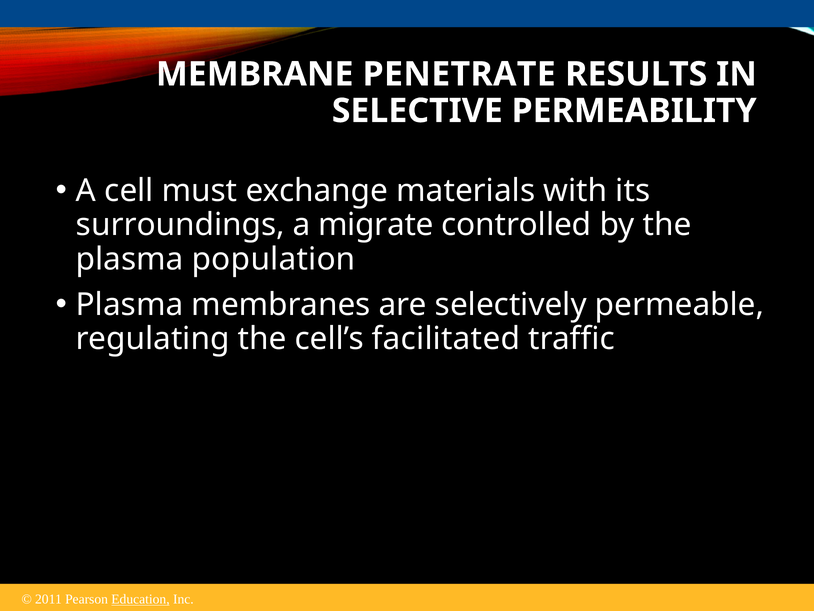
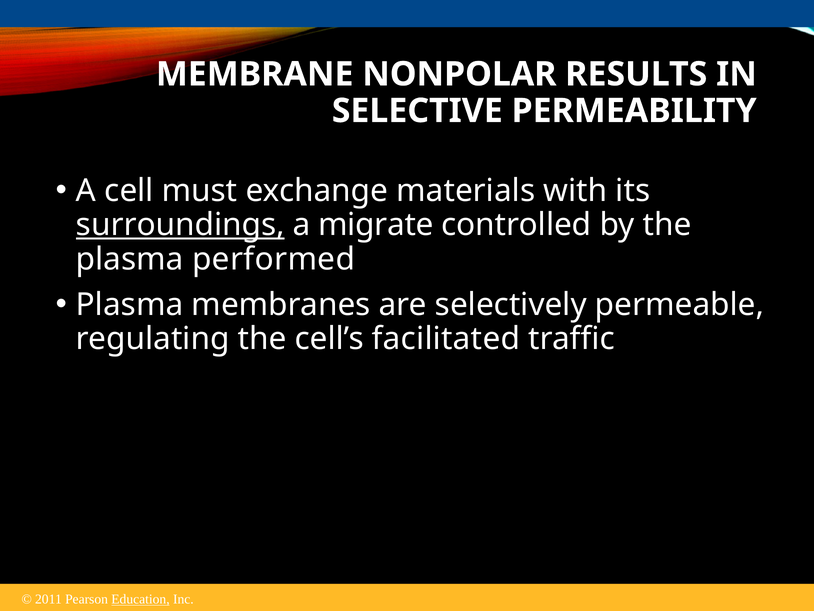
PENETRATE: PENETRATE -> NONPOLAR (459, 74)
surroundings underline: none -> present (180, 225)
population: population -> performed (274, 259)
